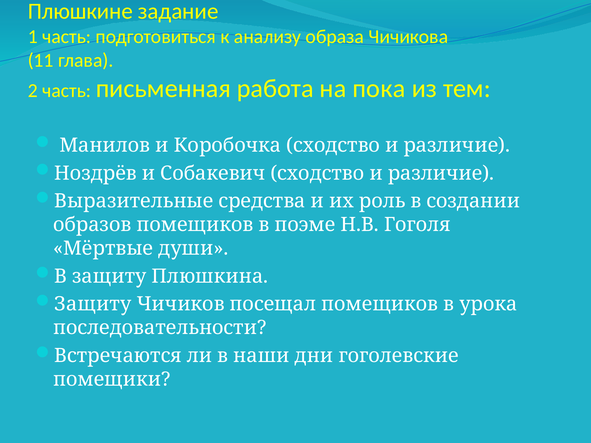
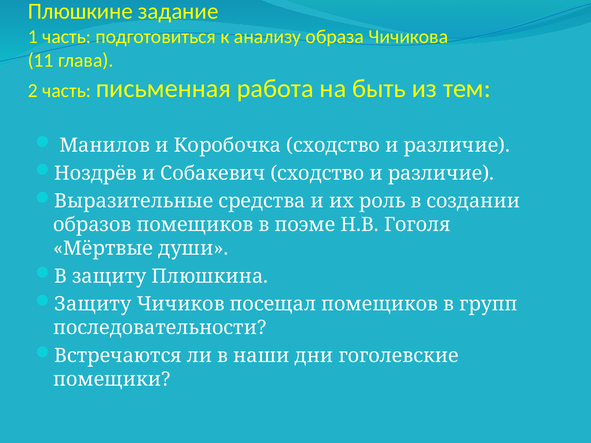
пока: пока -> быть (379, 88)
урока: урока -> групп (488, 304)
